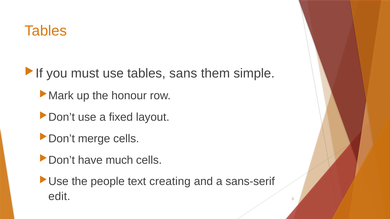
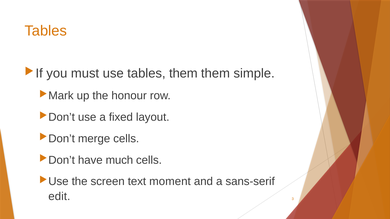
tables sans: sans -> them (183, 73)
people: people -> screen (108, 182)
creating: creating -> moment (170, 182)
